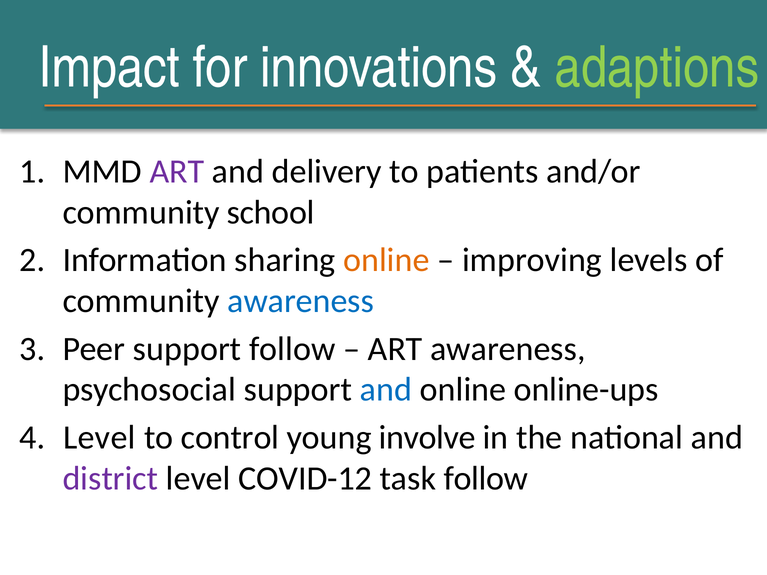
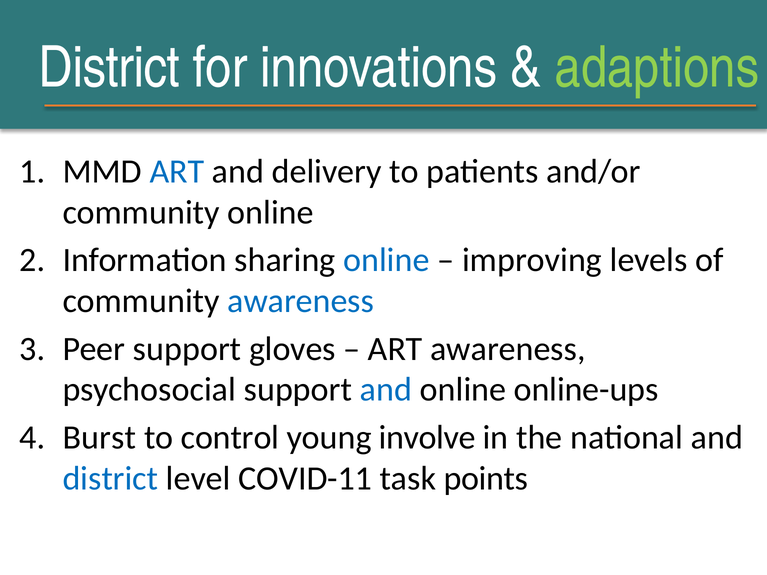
Impact: Impact -> District (109, 68)
ART colour: purple -> blue (177, 172)
community school: school -> online (271, 212)
online colour: orange -> blue (386, 260)
support follow: follow -> gloves (292, 349)
Level: Level -> Burst (99, 438)
district colour: purple -> blue (110, 479)
COVID-12: COVID-12 -> COVID-11 (305, 479)
task follow: follow -> points (486, 479)
